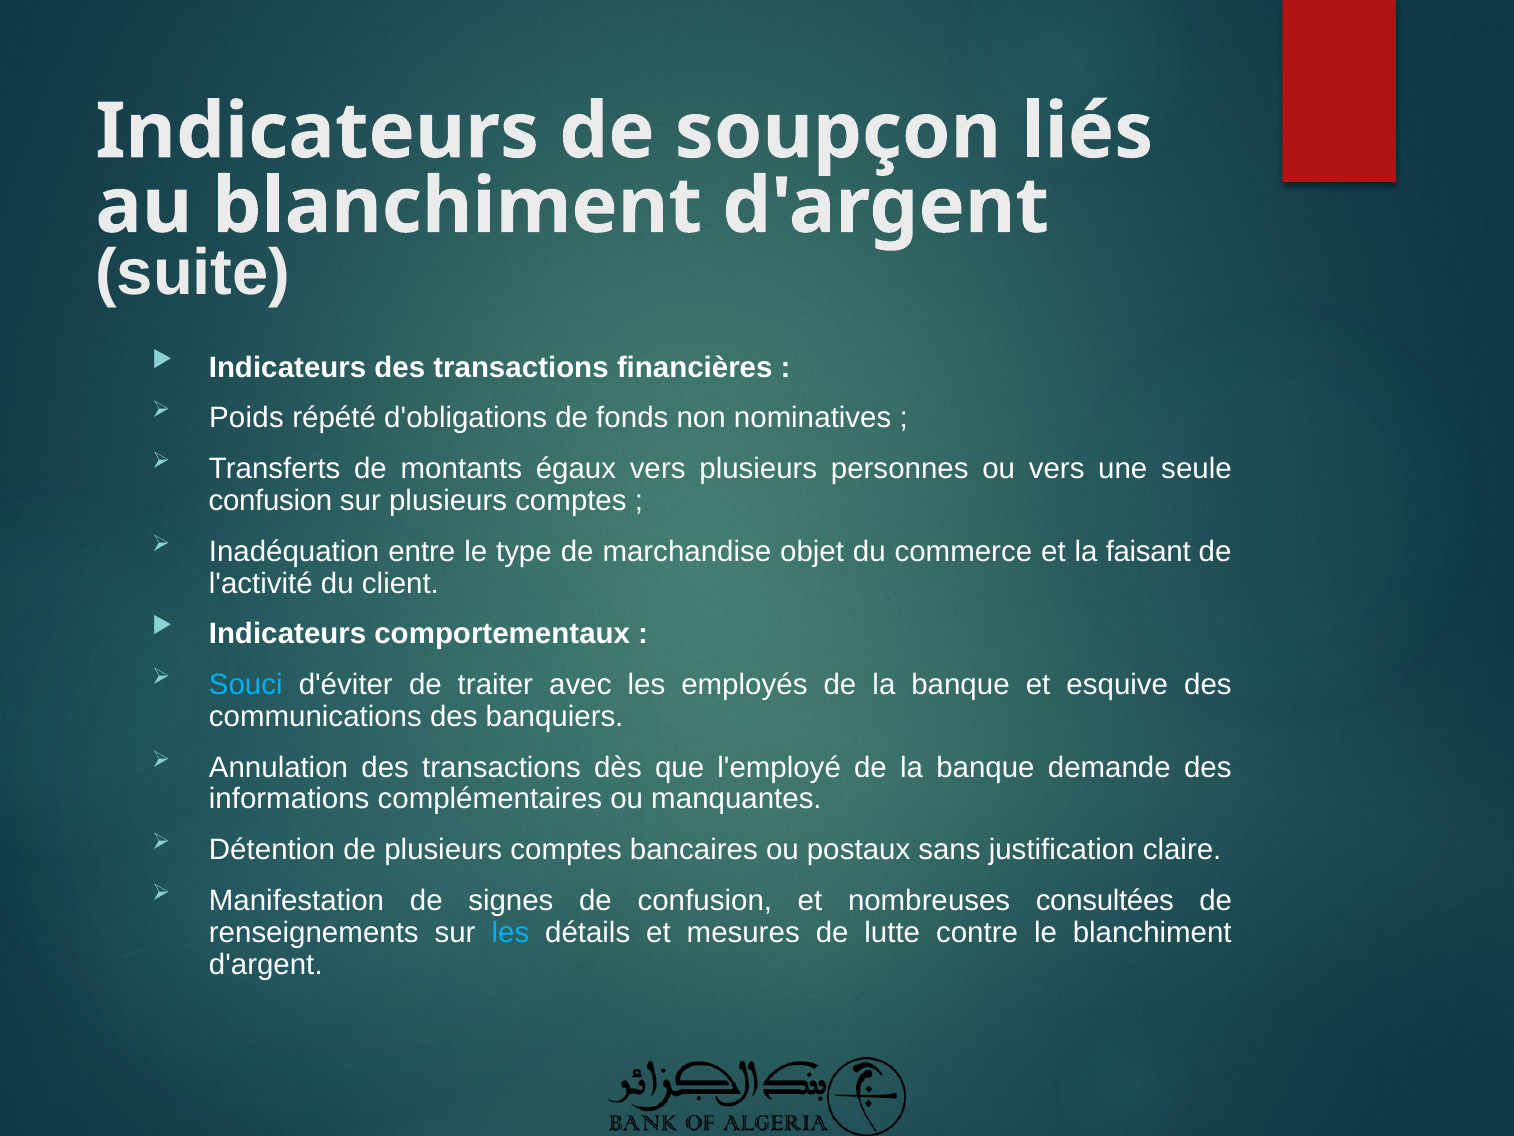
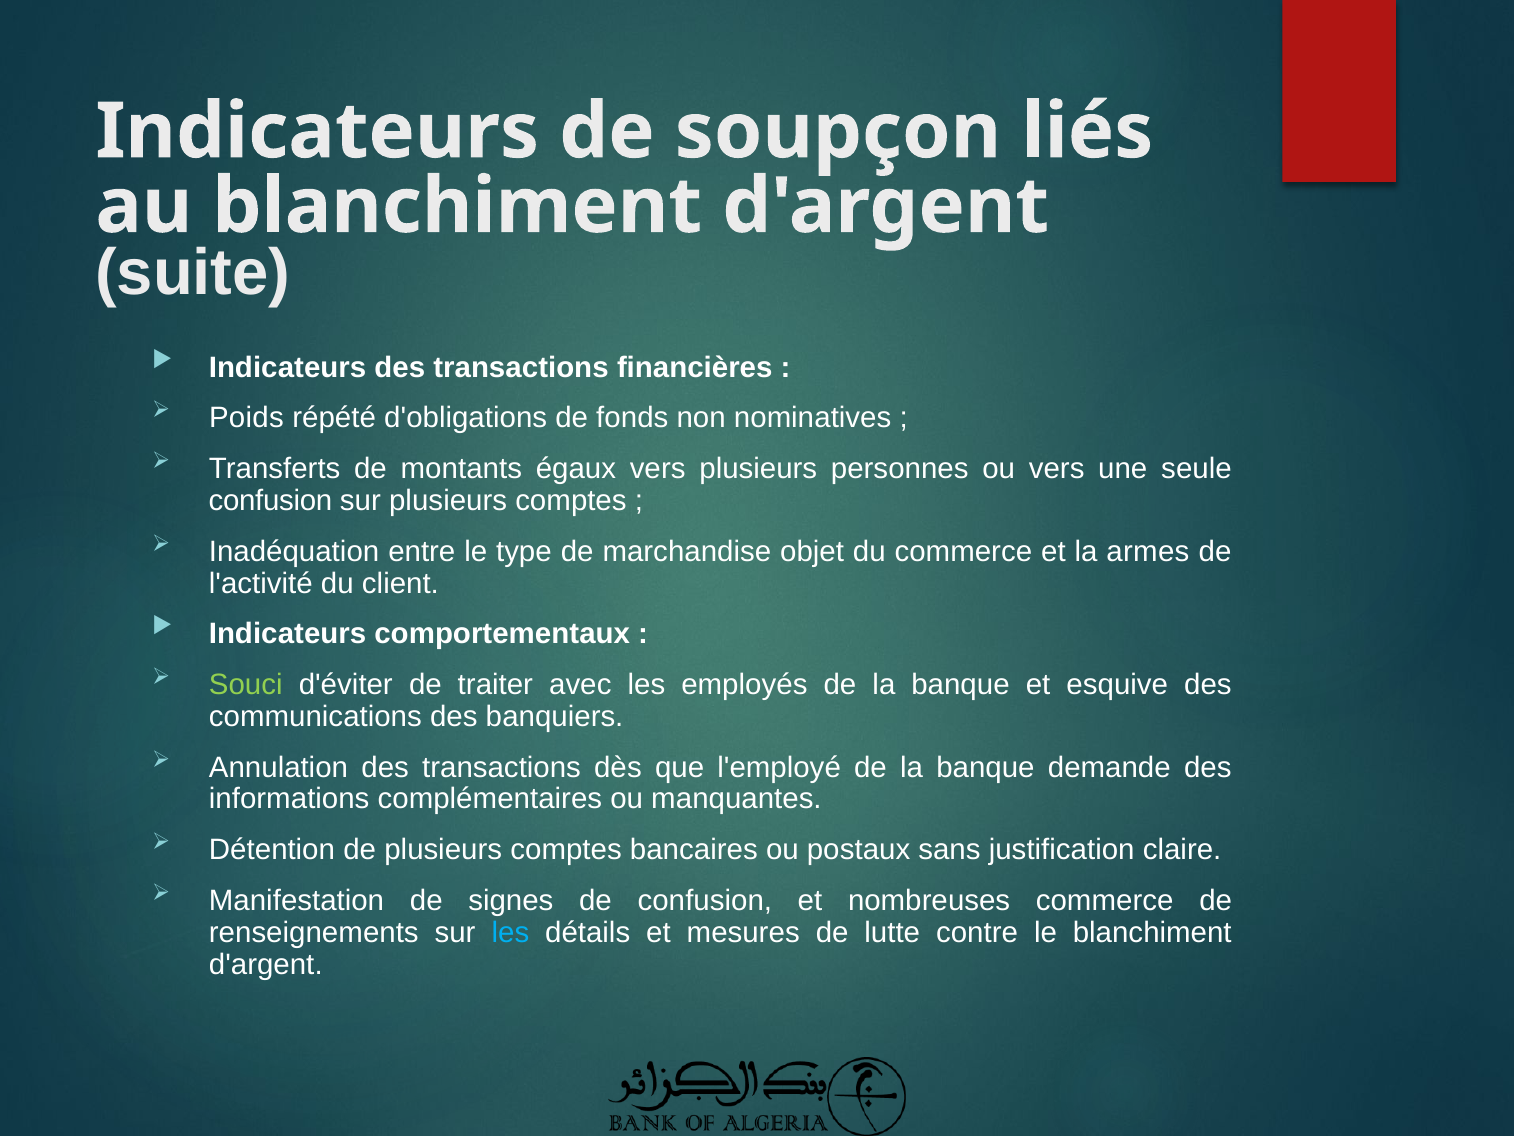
faisant: faisant -> armes (1148, 551)
Souci colour: light blue -> light green (246, 685)
nombreuses consultées: consultées -> commerce (1105, 900)
